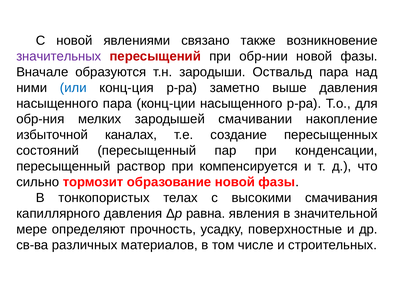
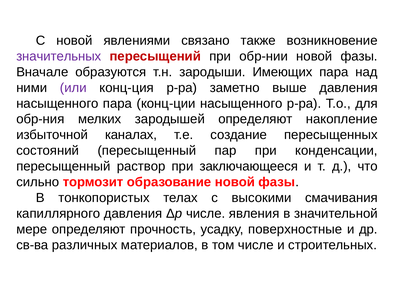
Оствальд: Оствальд -> Имеющих (283, 72)
или colour: blue -> purple (73, 88)
зародышей смачивании: смачивании -> определяют (255, 119)
компенсируется: компенсируется -> заключающееся (249, 167)
Δр равна: равна -> числе (206, 214)
